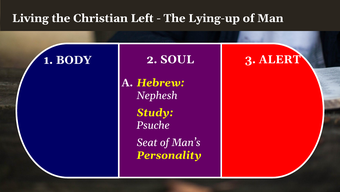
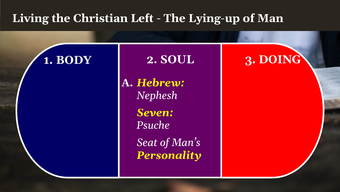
ALERT: ALERT -> DOING (280, 59)
Study: Study -> Seven (155, 112)
